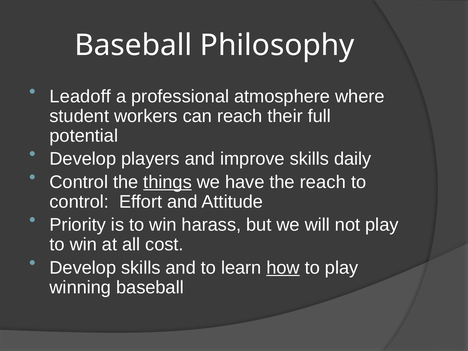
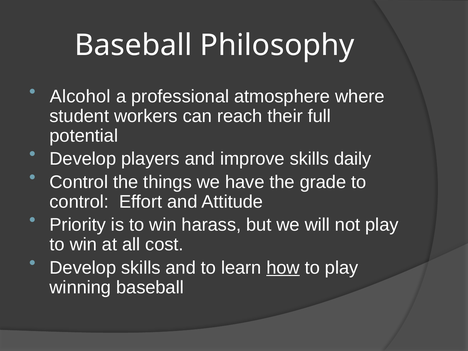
Leadoff: Leadoff -> Alcohol (80, 96)
things underline: present -> none (168, 182)
the reach: reach -> grade (323, 182)
